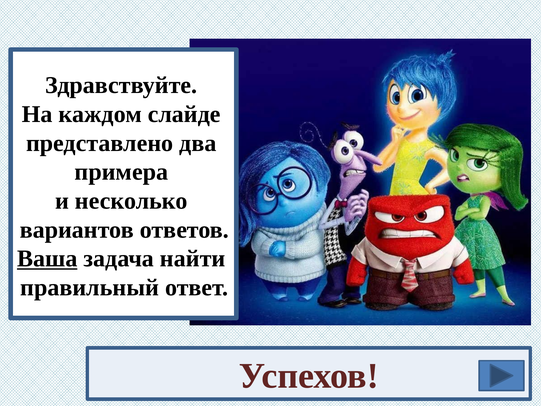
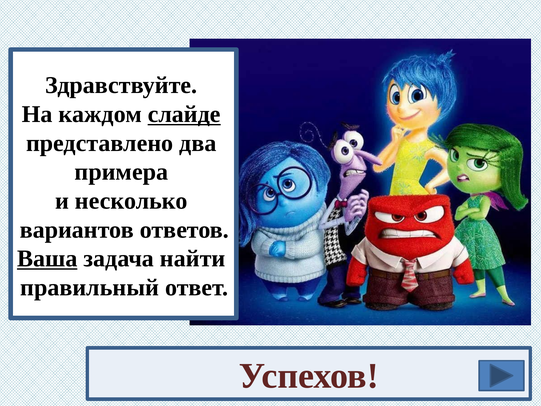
слайде underline: none -> present (184, 114)
